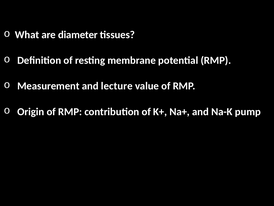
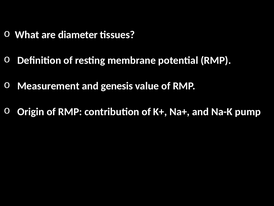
lecture: lecture -> genesis (117, 86)
